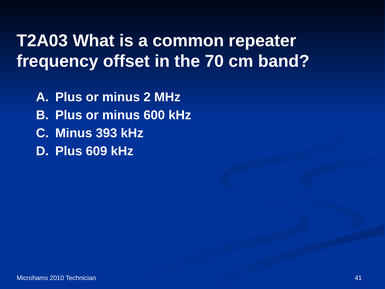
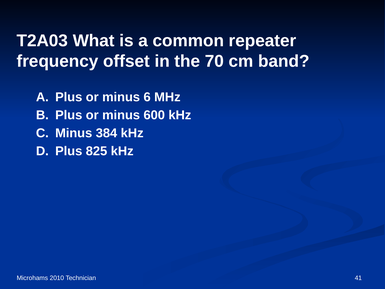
2: 2 -> 6 (147, 97)
393: 393 -> 384 (106, 133)
609: 609 -> 825 (96, 151)
